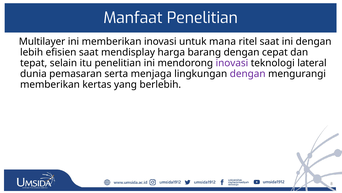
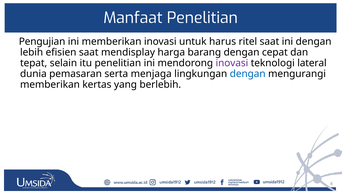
Multilayer: Multilayer -> Pengujian (42, 41)
mana: mana -> harus (223, 41)
dengan colour: purple -> blue (248, 74)
